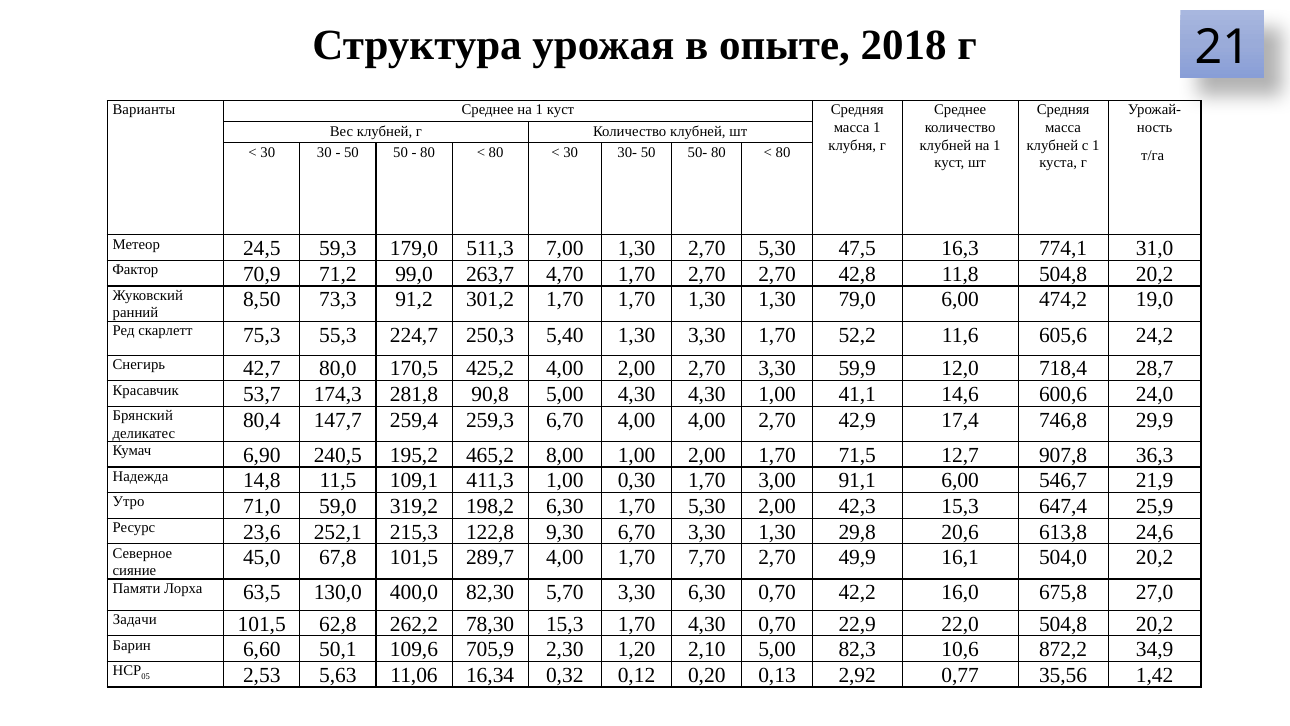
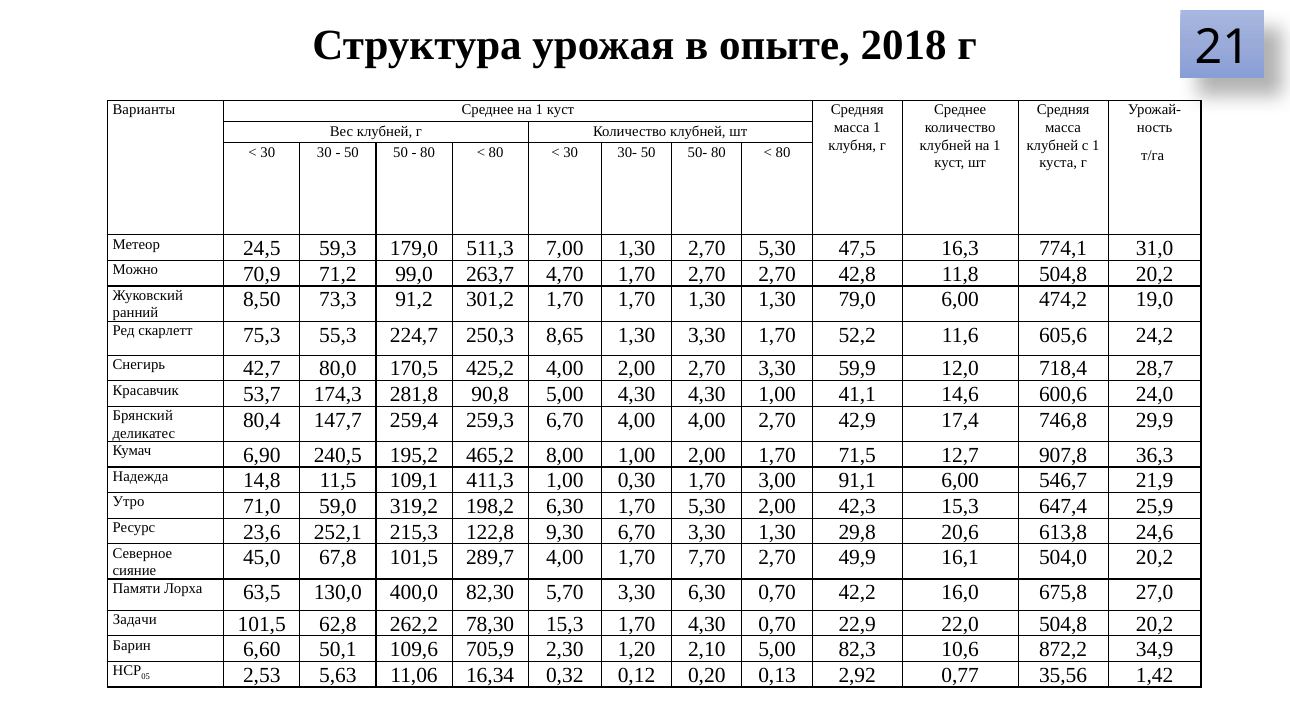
Фактор: Фактор -> Можно (135, 270)
5,40: 5,40 -> 8,65 (565, 335)
